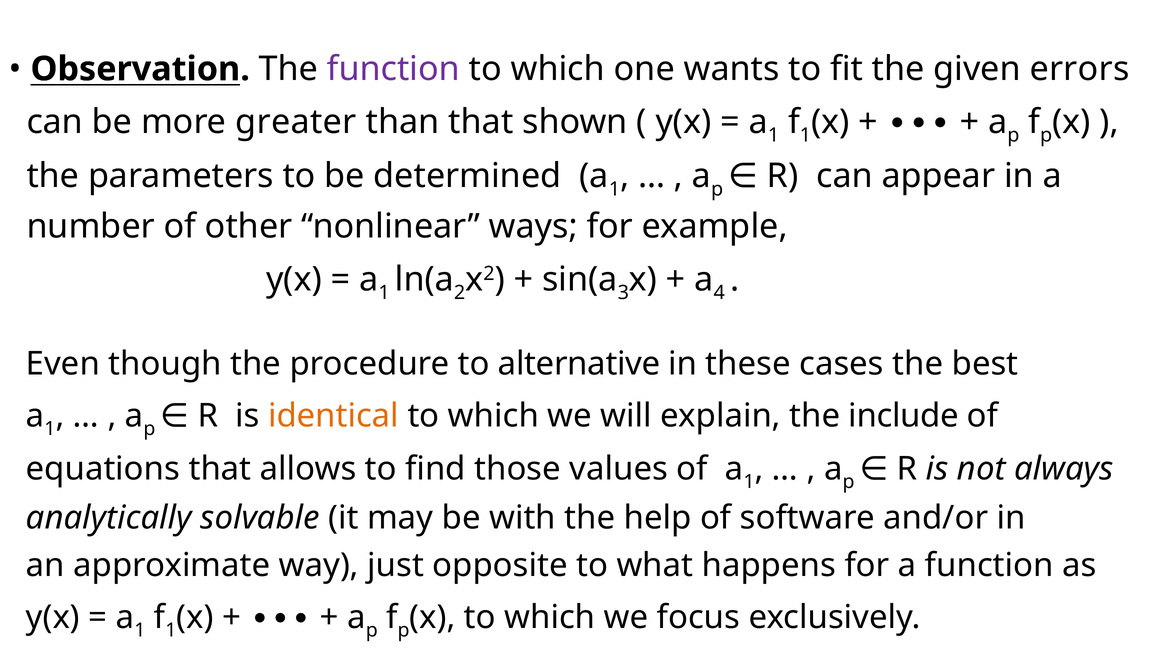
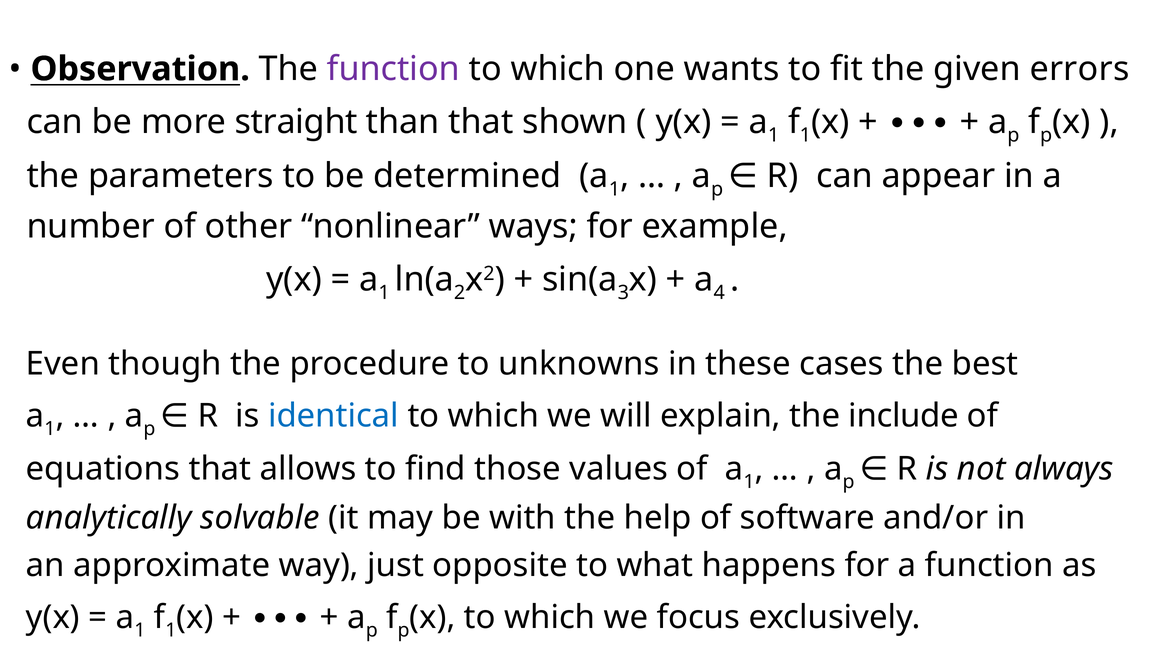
greater: greater -> straight (296, 122)
alternative: alternative -> unknowns (579, 364)
identical colour: orange -> blue (333, 416)
